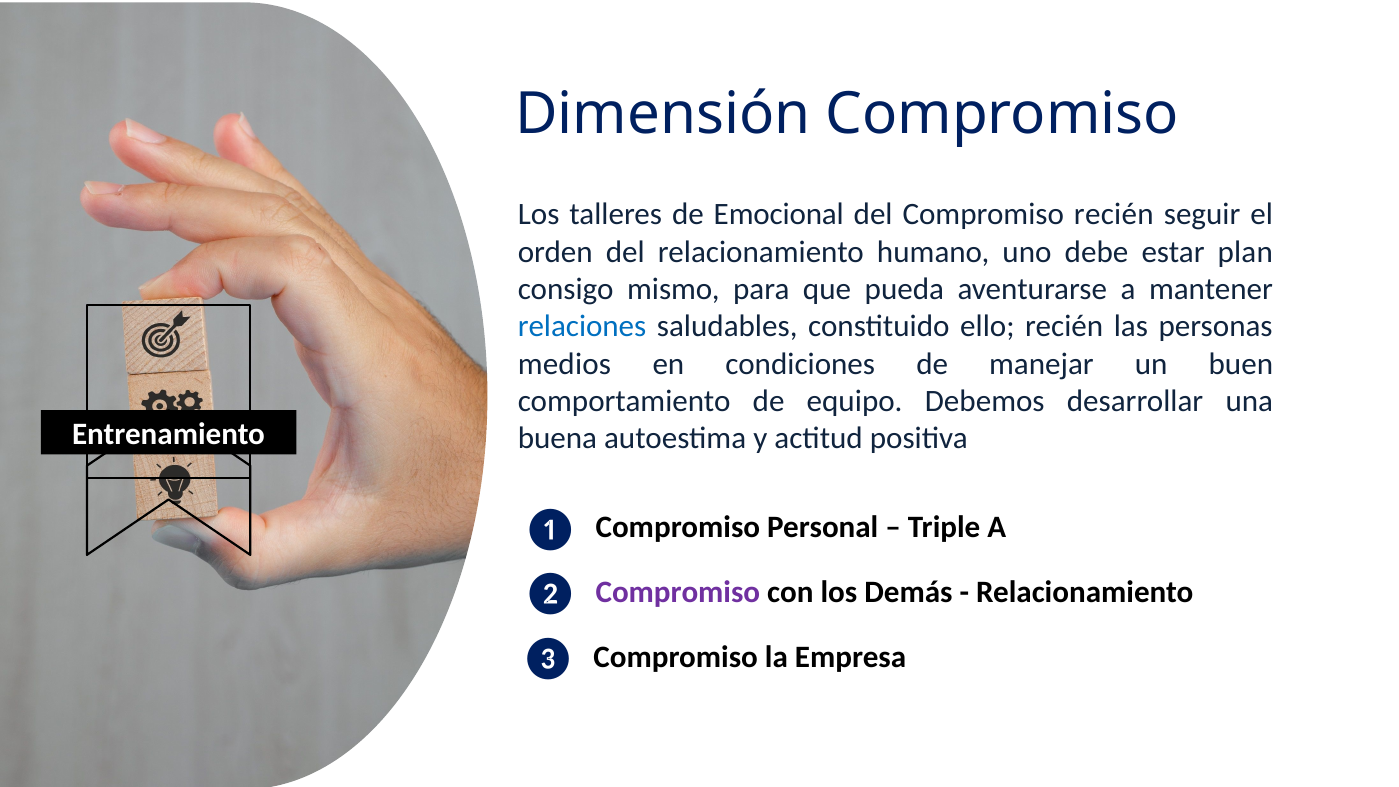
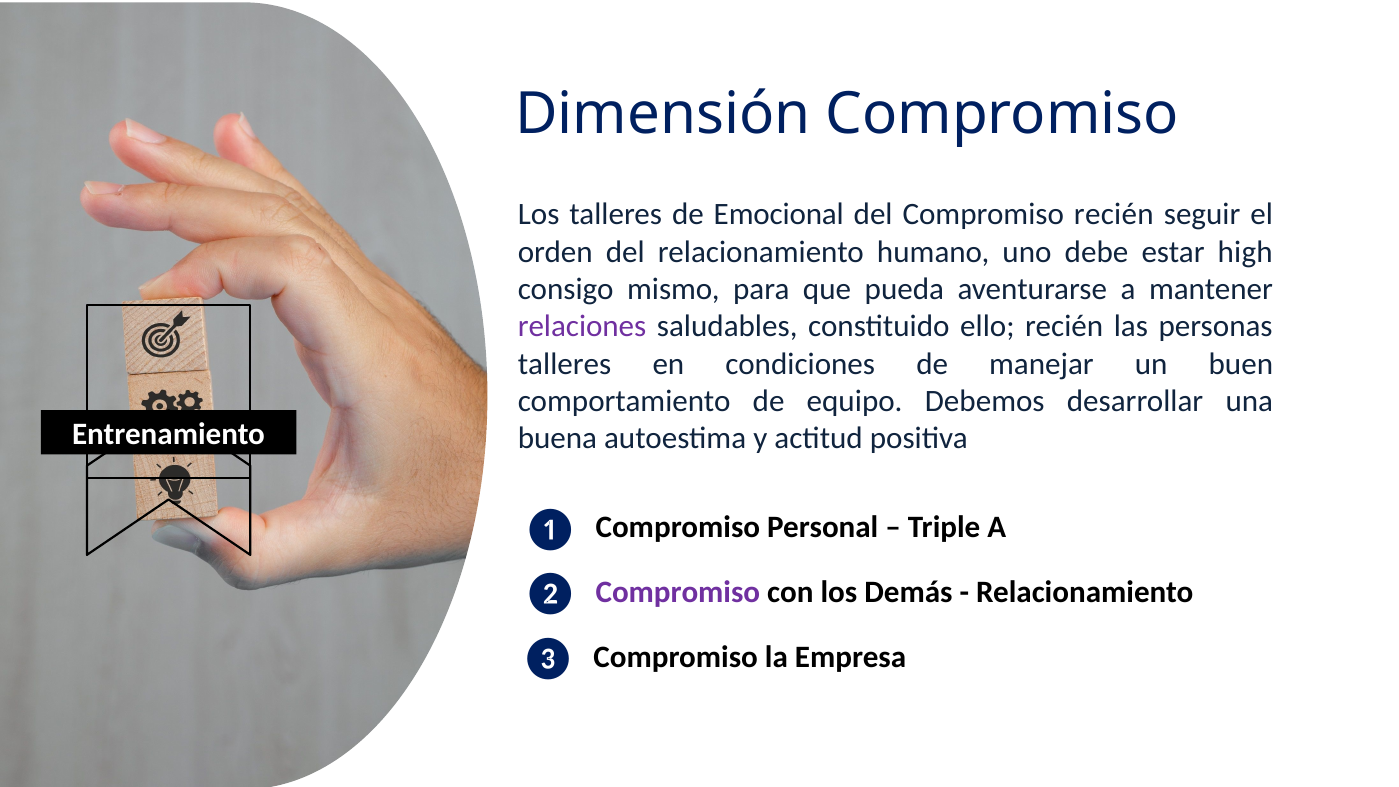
plan: plan -> high (1245, 252)
relaciones colour: blue -> purple (582, 327)
medios: medios -> talleres (565, 364)
